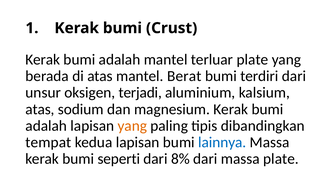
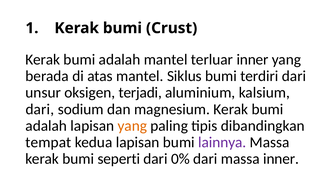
terluar plate: plate -> inner (252, 59)
Berat: Berat -> Siklus (184, 76)
atas: atas -> dari (40, 109)
lainnya colour: blue -> purple (222, 142)
8%: 8% -> 0% (180, 159)
massa plate: plate -> inner (281, 159)
